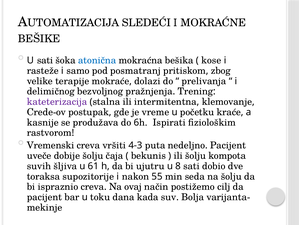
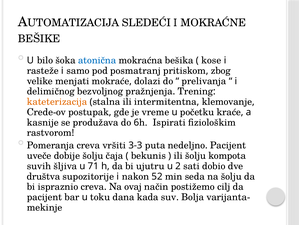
U sati: sati -> bilo (45, 60)
terapije: terapije -> menjati (72, 81)
kateterizacija colour: purple -> orange (57, 101)
Vremenski: Vremenski -> Pomeranja (51, 145)
4-3: 4-3 -> 3-3 (135, 145)
61: 61 -> 71 (93, 166)
8: 8 -> 2 (178, 166)
toraksa: toraksa -> društva (43, 176)
55: 55 -> 52 (157, 176)
